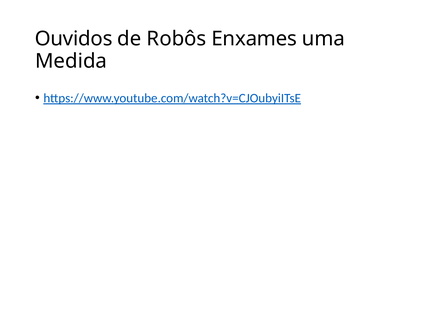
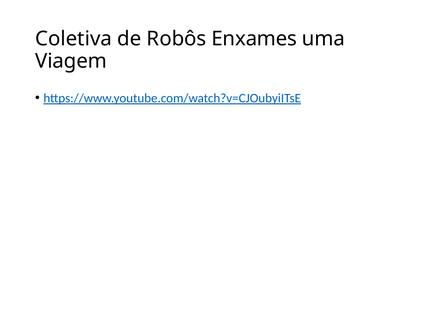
Ouvidos: Ouvidos -> Coletiva (74, 39)
Medida: Medida -> Viagem (71, 61)
